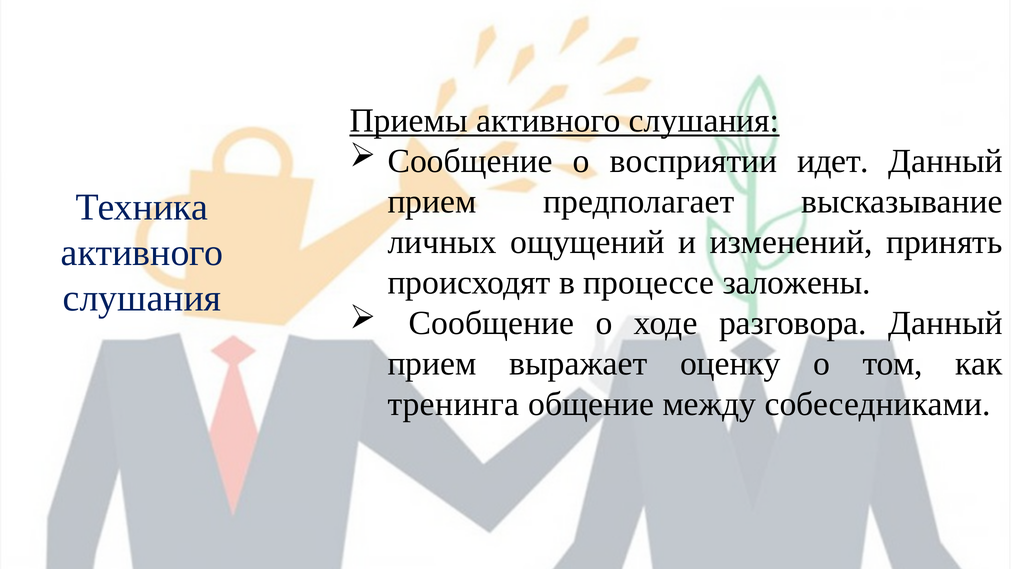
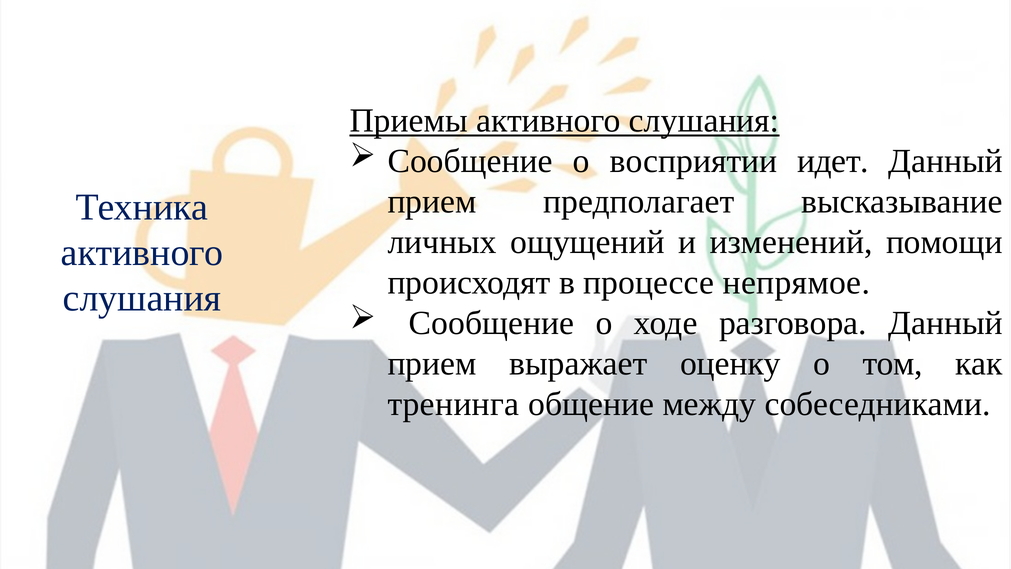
принять: принять -> помощи (944, 242)
заложены: заложены -> непрямое (796, 282)
